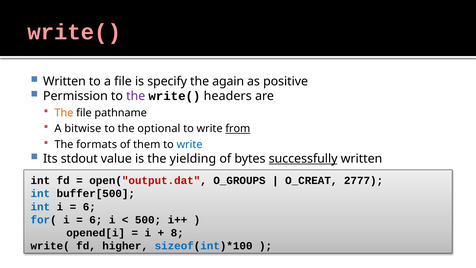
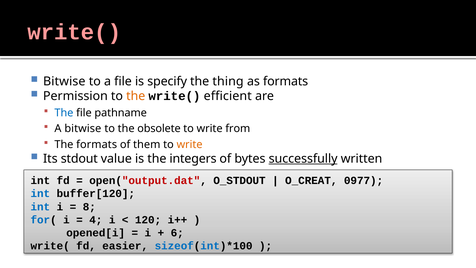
Written: Written -> Bitwise (64, 81)
again: again -> thing (228, 81)
as positive: positive -> formats (286, 81)
the colour: purple -> orange (136, 96)
headers: headers -> efficient (228, 96)
The colour: orange -> blue (64, 113)
optional: optional -> obsolete (159, 129)
from underline: present -> none (238, 129)
write colour: blue -> orange (190, 144)
yielding: yielding -> integers (193, 159)
O_GROUPS: O_GROUPS -> O_STDOUT (239, 180)
2777: 2777 -> 0977 (364, 180)
buffer[500: buffer[500 -> buffer[120 (96, 193)
6: 6 -> 8 (89, 207)
6: 6 -> 4 (96, 220)
500: 500 -> 120 (148, 220)
8: 8 -> 6 (177, 233)
higher: higher -> easier (125, 246)
